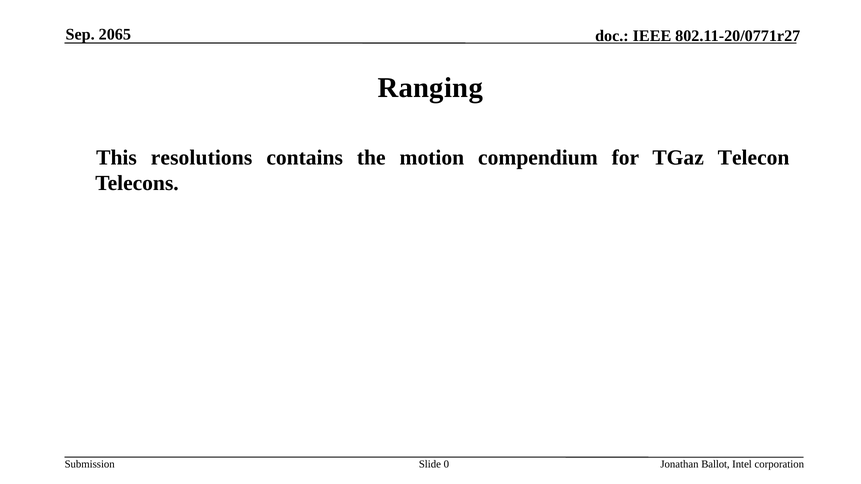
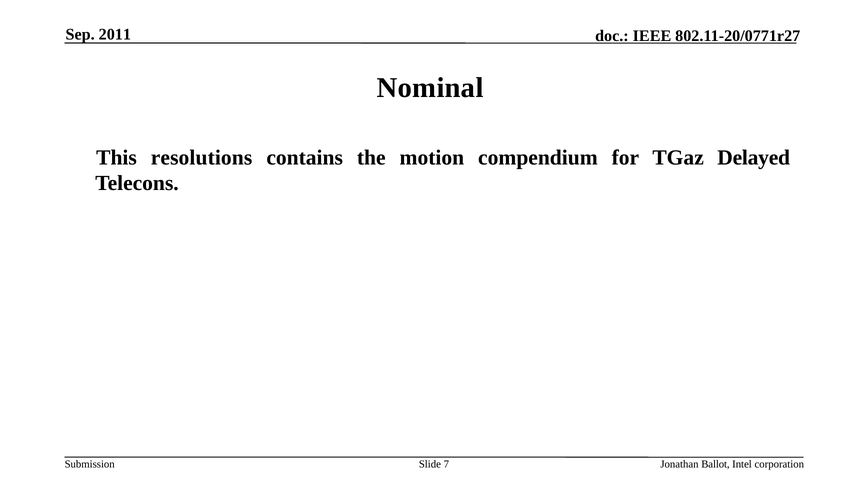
2065: 2065 -> 2011 (115, 34)
Ranging: Ranging -> Nominal (430, 88)
Telecon: Telecon -> Delayed (754, 158)
0: 0 -> 7 (446, 464)
